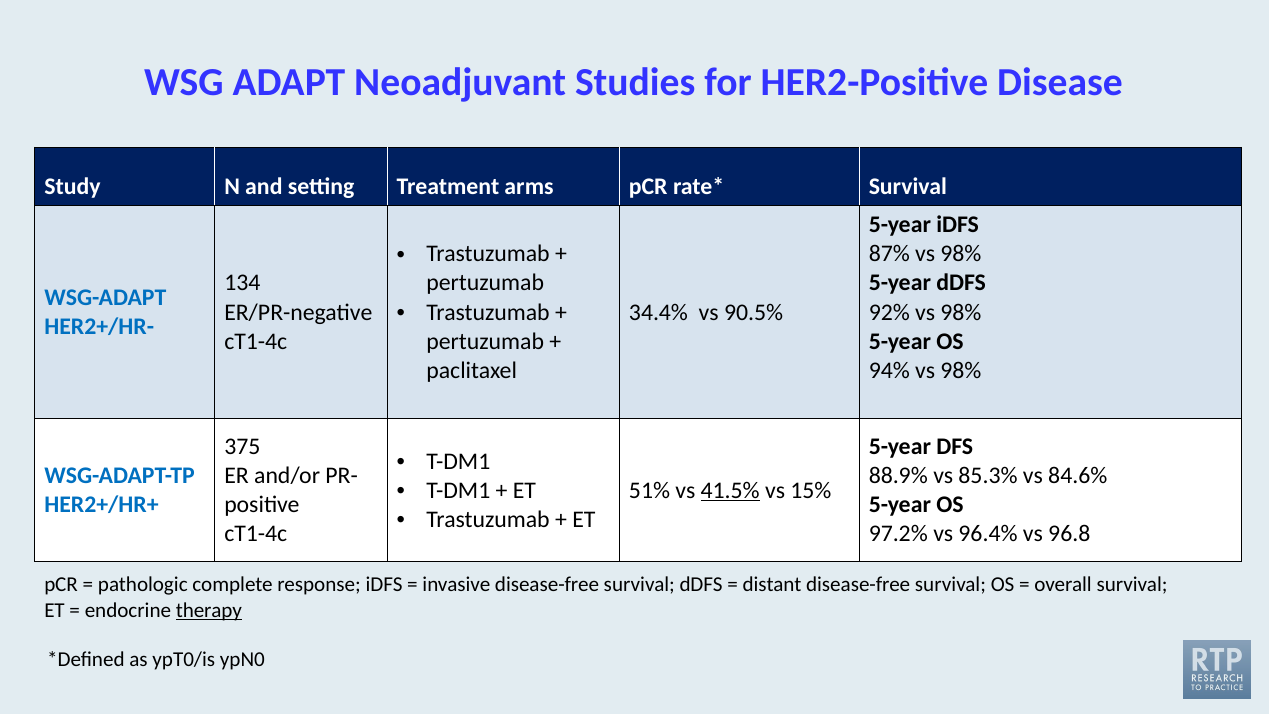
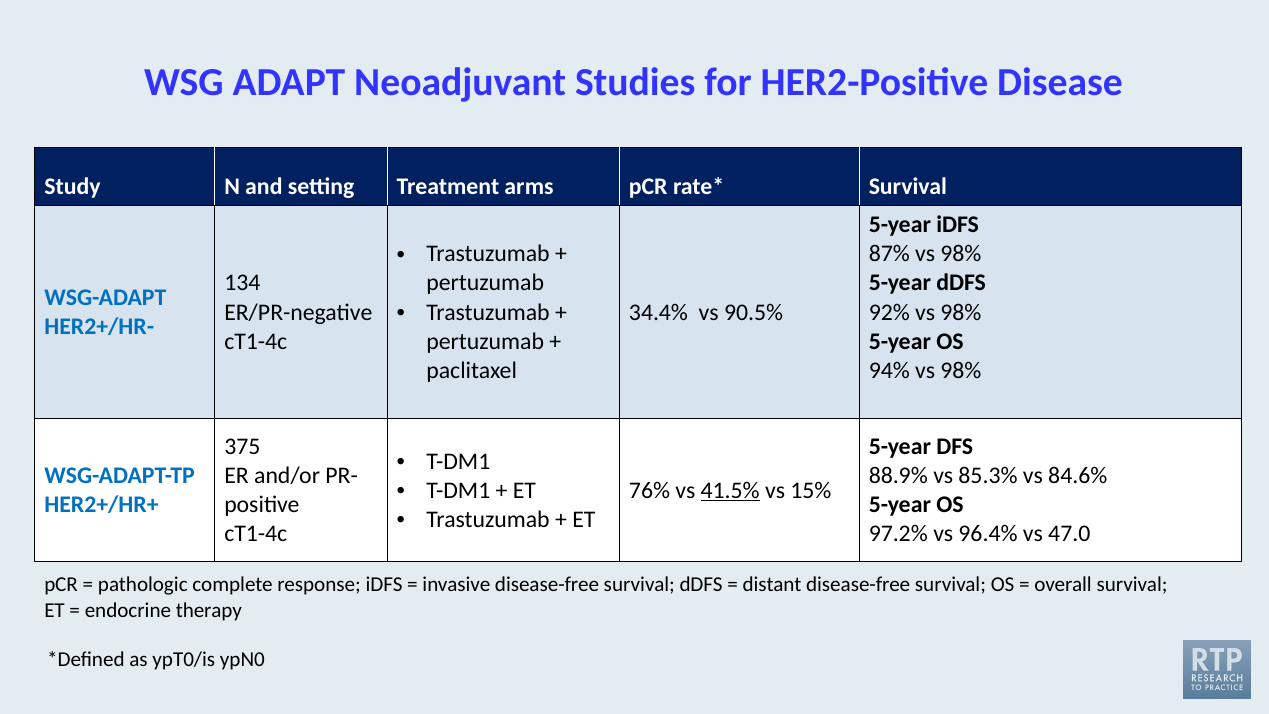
51%: 51% -> 76% (650, 490)
96.8: 96.8 -> 47.0 (1069, 534)
therapy underline: present -> none (209, 610)
